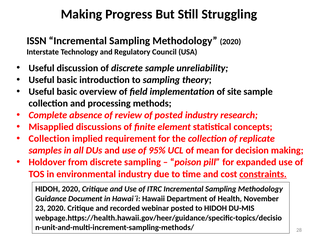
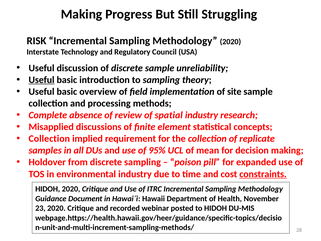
ISSN: ISSN -> RISK (36, 41)
Useful underline: none -> present (42, 80)
of posted: posted -> spatial (169, 115)
